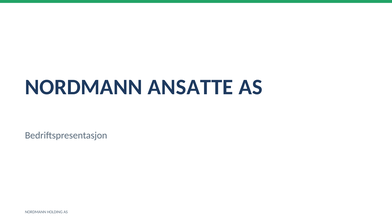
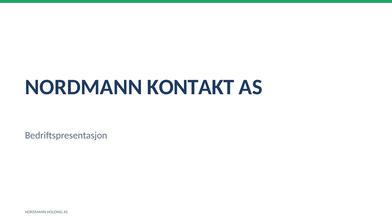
ANSATTE: ANSATTE -> KONTAKT (191, 87)
